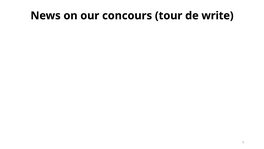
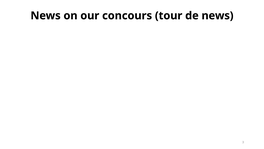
de write: write -> news (217, 16)
